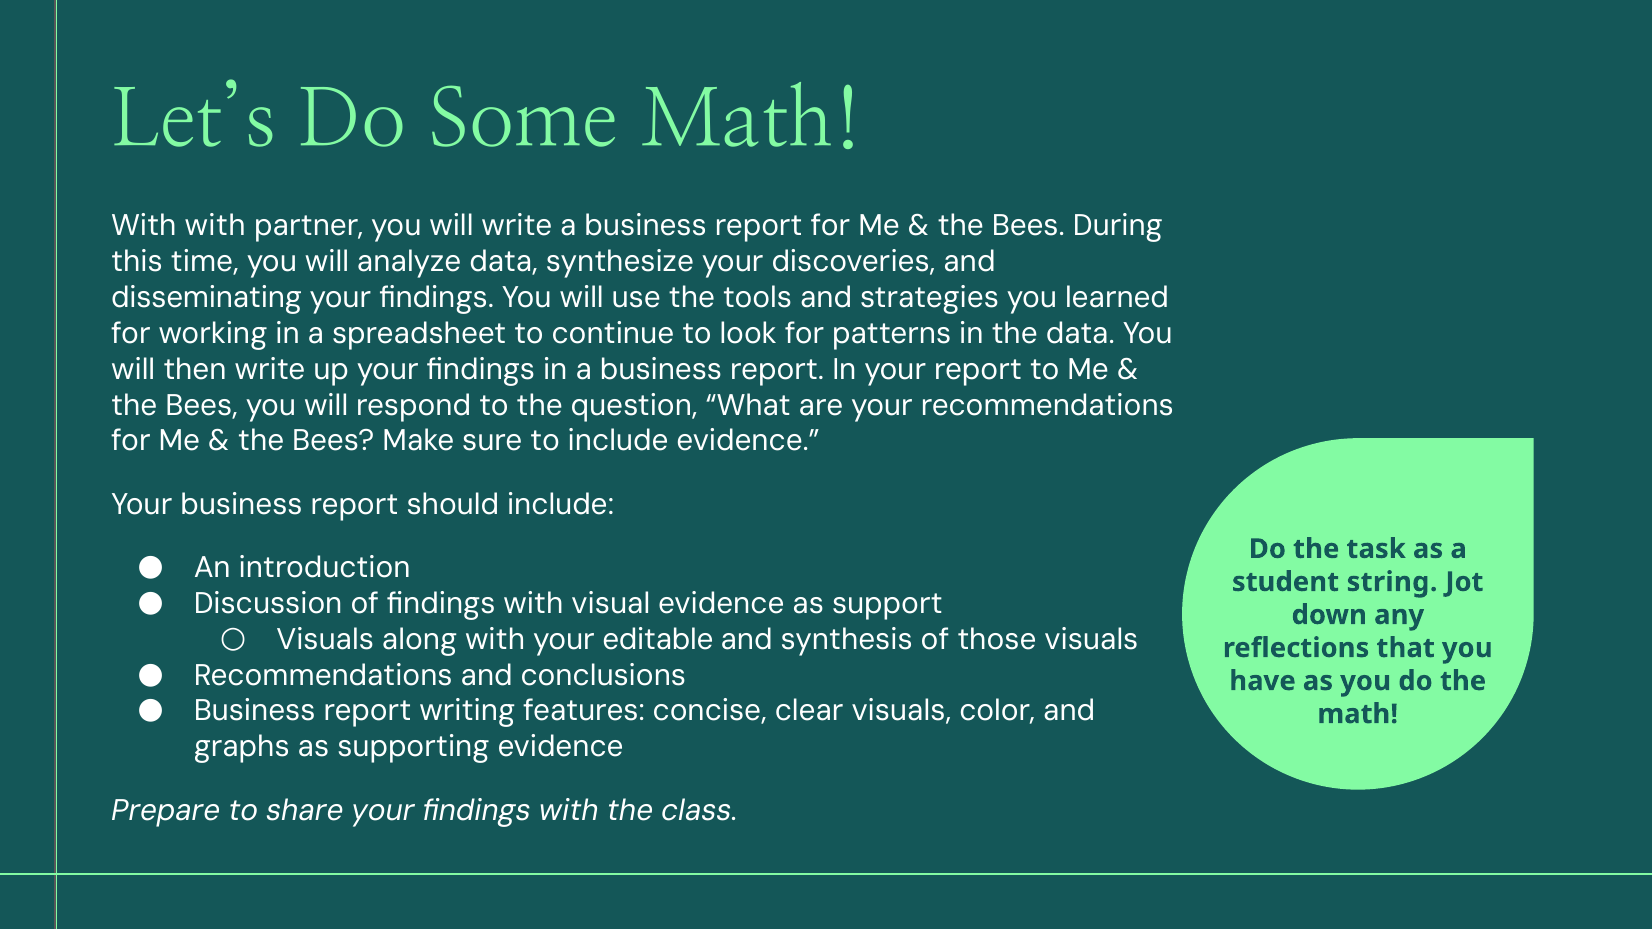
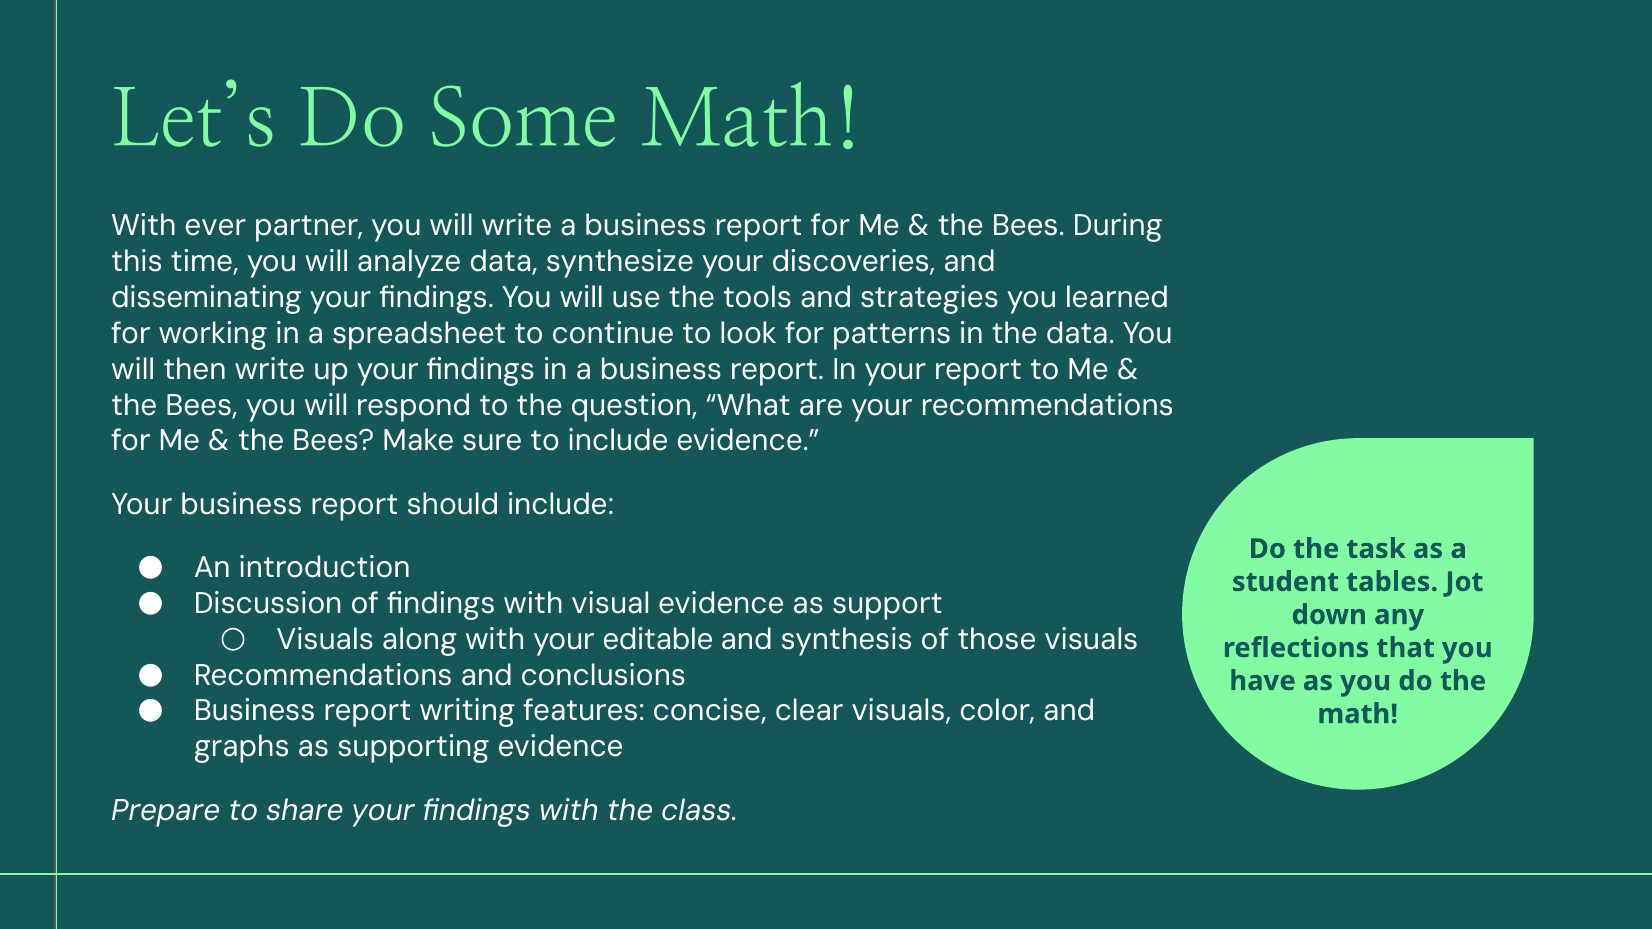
With with: with -> ever (215, 226)
string: string -> tables (1392, 582)
